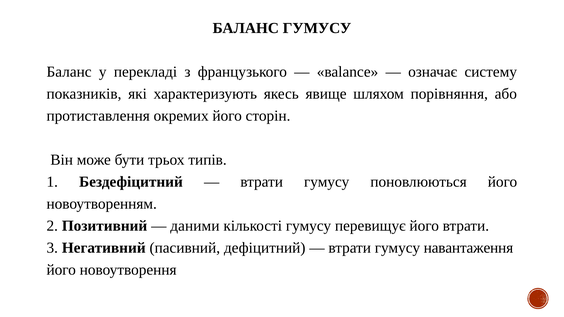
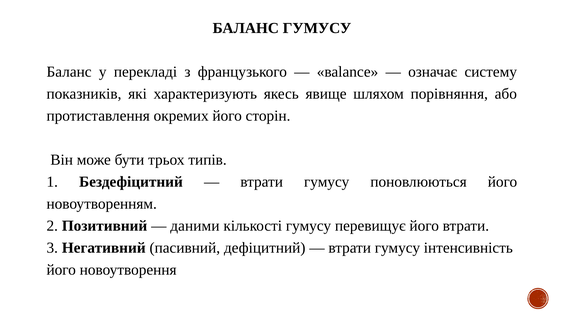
навантаження: навантаження -> інтенсивність (468, 248)
